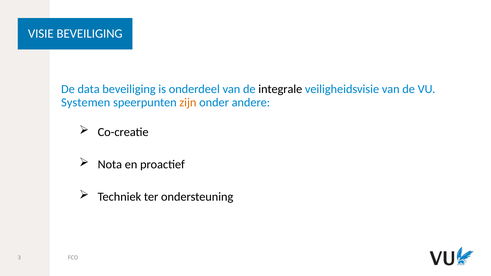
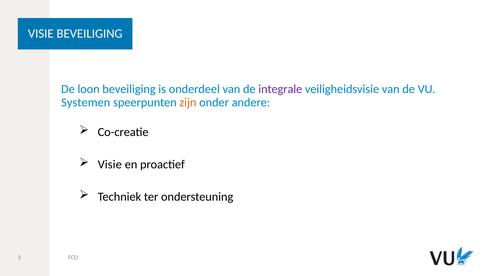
data: data -> loon (89, 89)
integrale colour: black -> purple (280, 89)
Nota: Nota -> Visie (110, 164)
